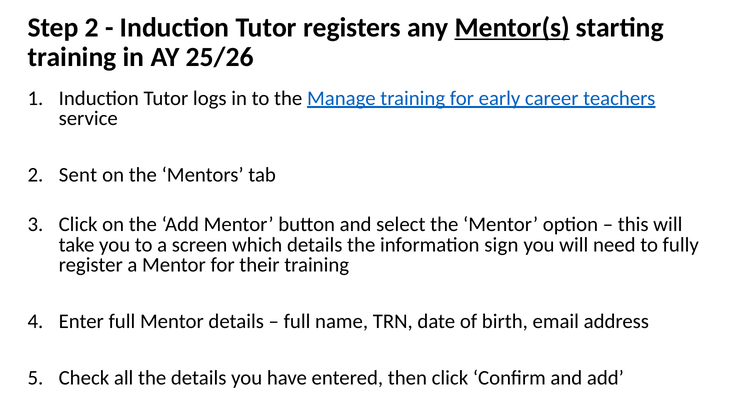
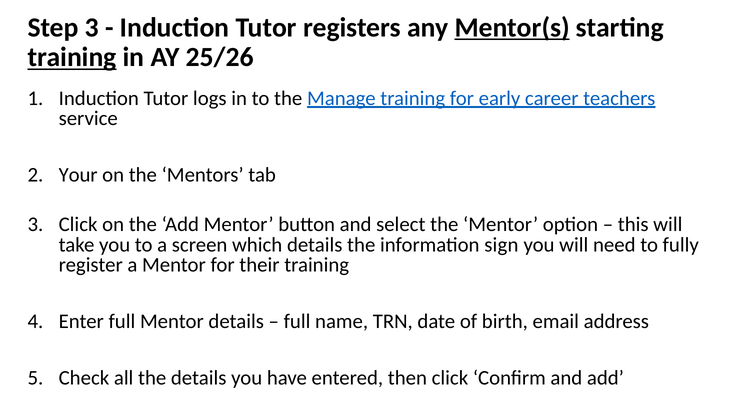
Step 2: 2 -> 3 (92, 27)
training underline: none -> present (72, 57)
Sent: Sent -> Your (78, 175)
